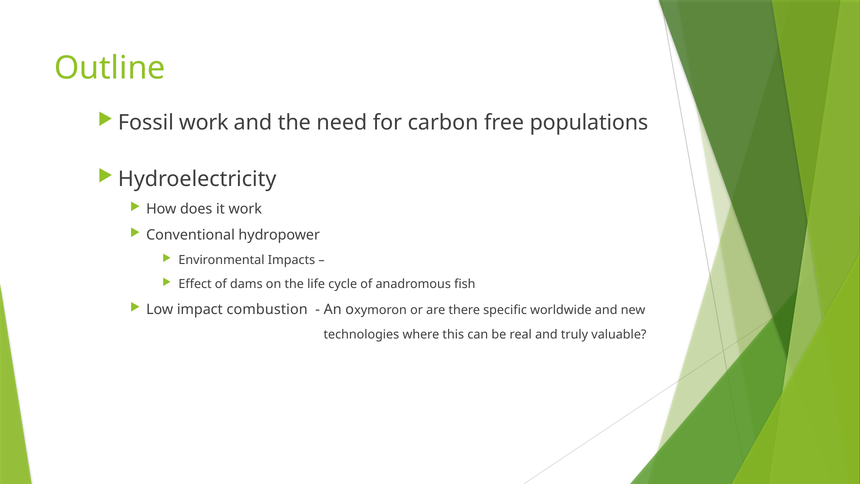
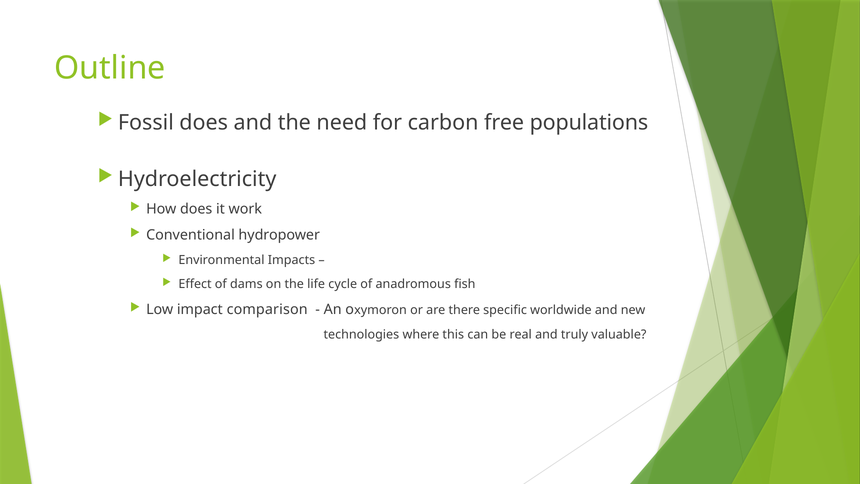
Fossil work: work -> does (204, 122)
combustion: combustion -> comparison (267, 309)
